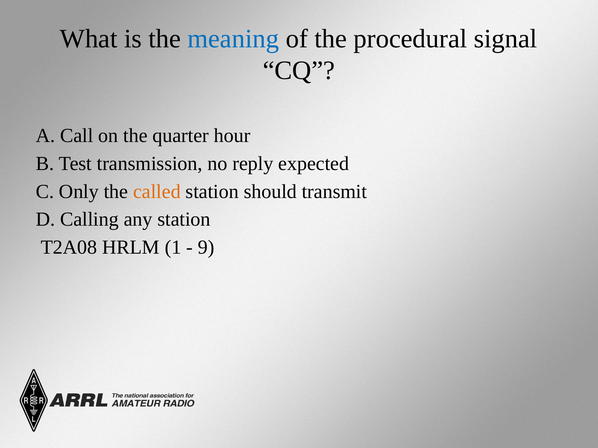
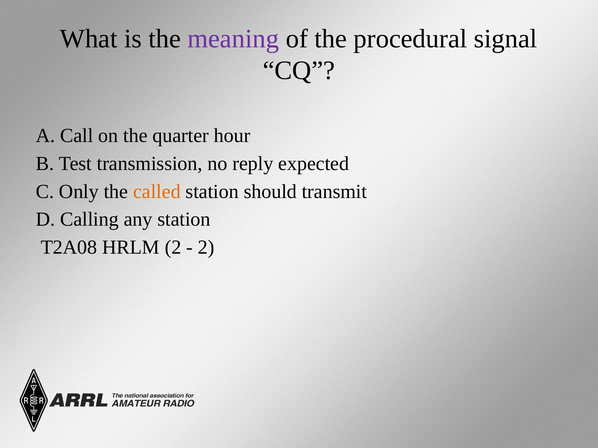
meaning colour: blue -> purple (233, 39)
HRLM 1: 1 -> 2 (173, 247)
9: 9 -> 2 (206, 247)
